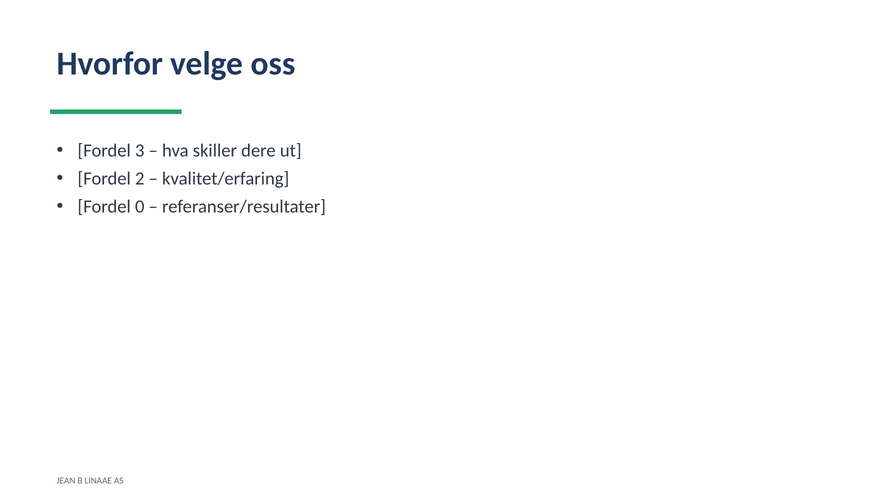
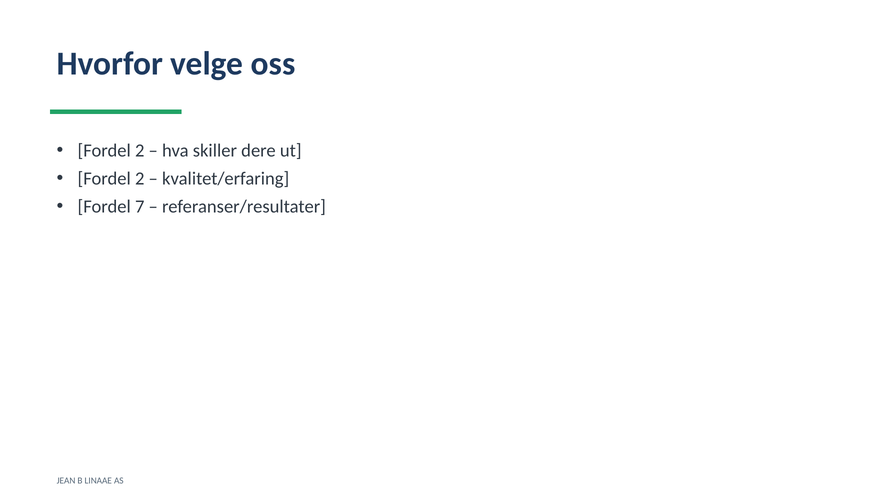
3: 3 -> 2 (140, 151)
0: 0 -> 7 (140, 207)
